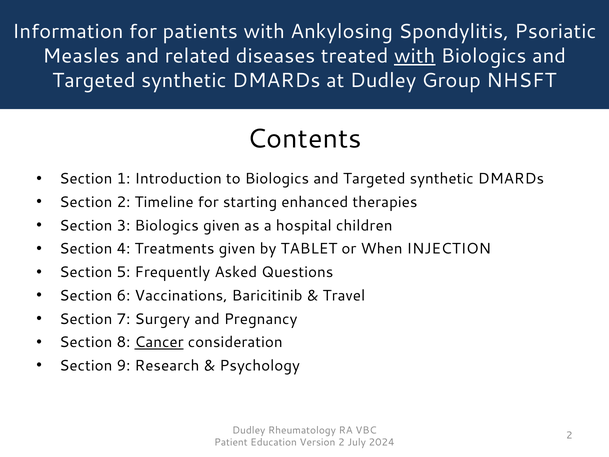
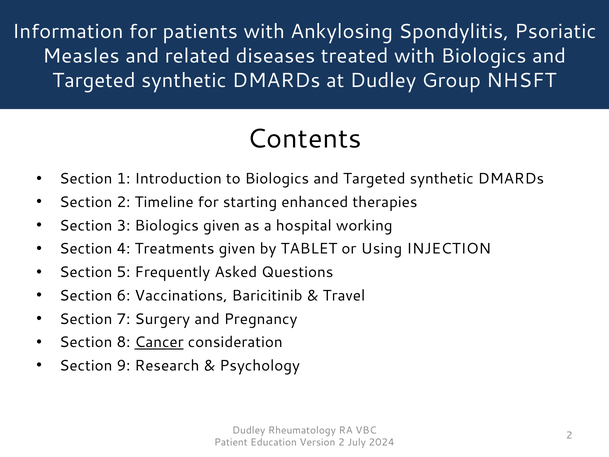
with underline: present -> none (415, 56)
children: children -> working (364, 225)
When: When -> Using (381, 249)
